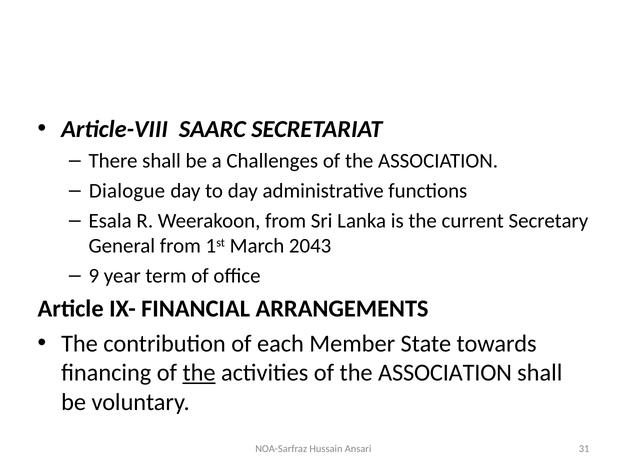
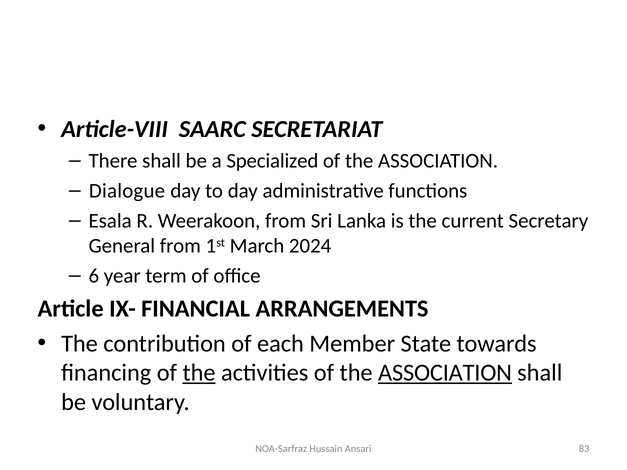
Challenges: Challenges -> Specialized (272, 161)
2043: 2043 -> 2024 (310, 246)
9: 9 -> 6 (94, 276)
ASSOCIATION underline: none -> present (445, 373)
31: 31 -> 83 (584, 449)
